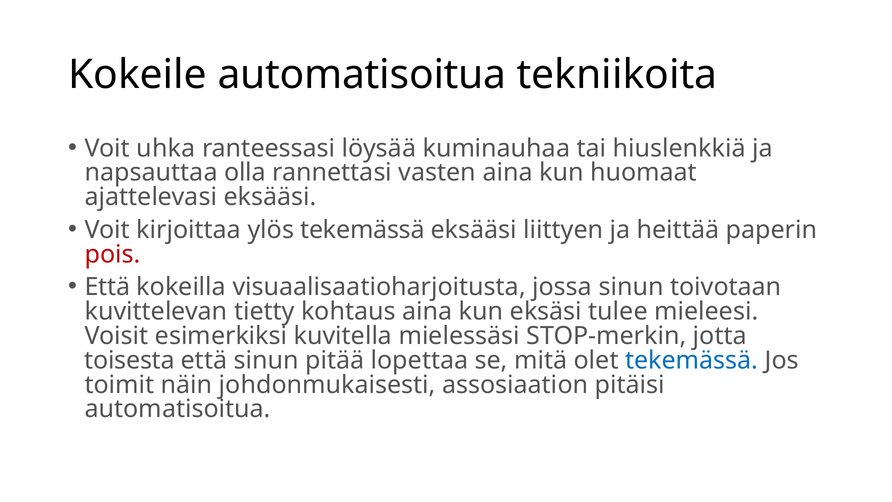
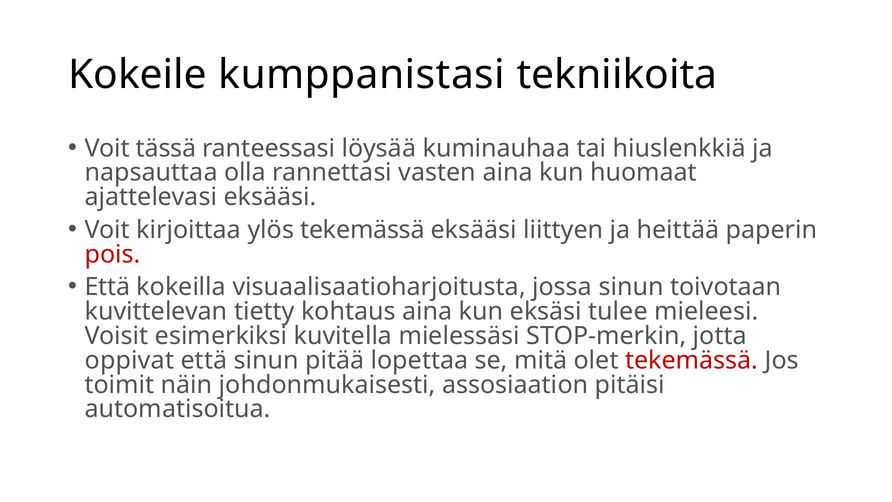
Kokeile automatisoitua: automatisoitua -> kumppanistasi (362, 75)
uhka: uhka -> tässä (166, 148)
toisesta: toisesta -> oppivat (129, 360)
tekemässä colour: blue -> red (692, 360)
